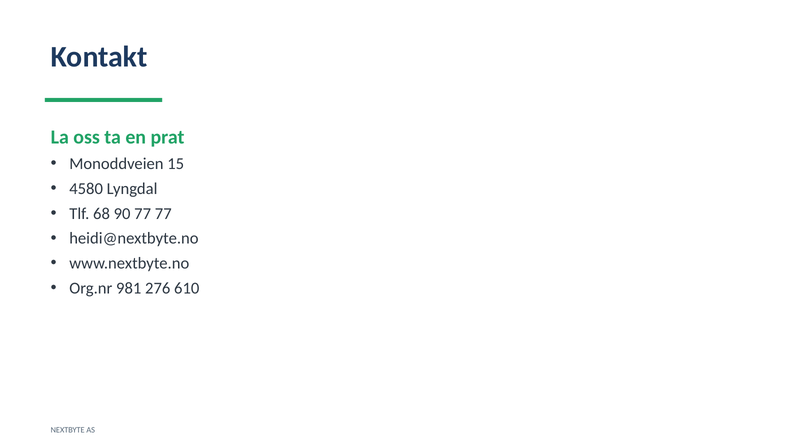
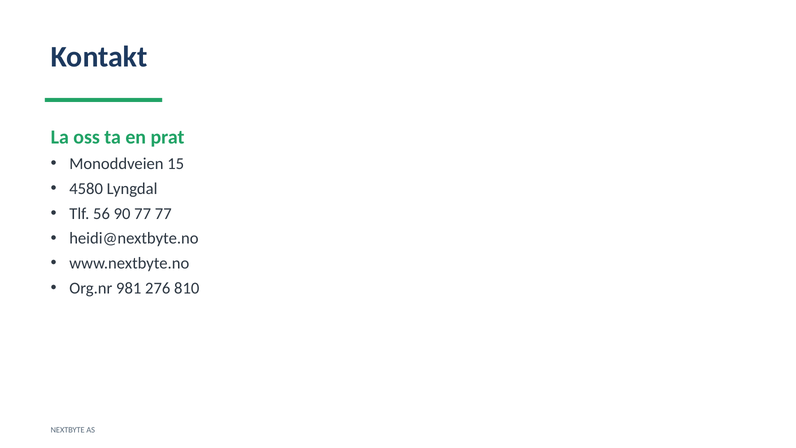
68: 68 -> 56 (102, 213)
610: 610 -> 810 (187, 288)
